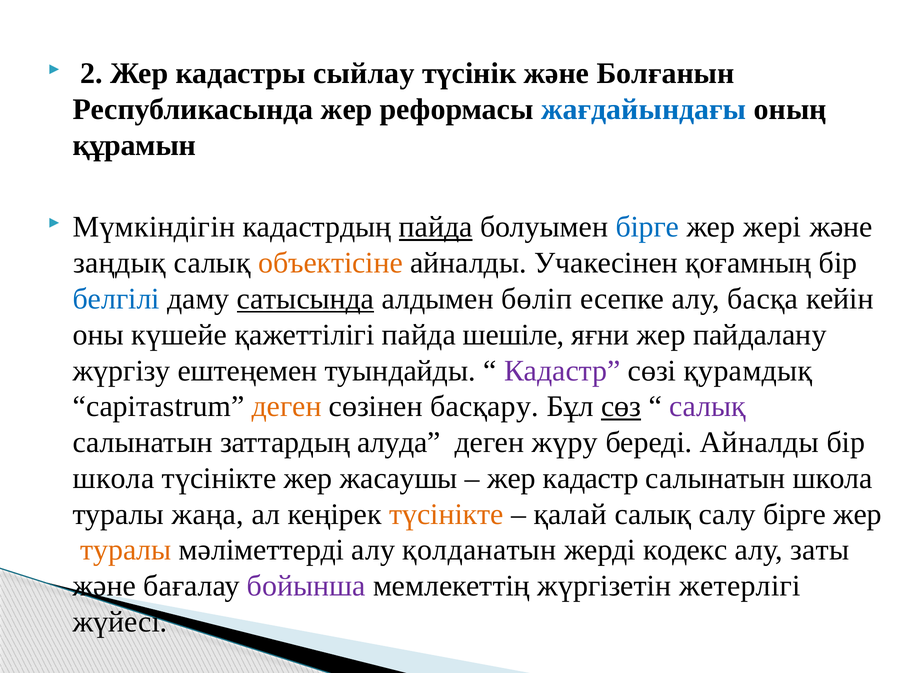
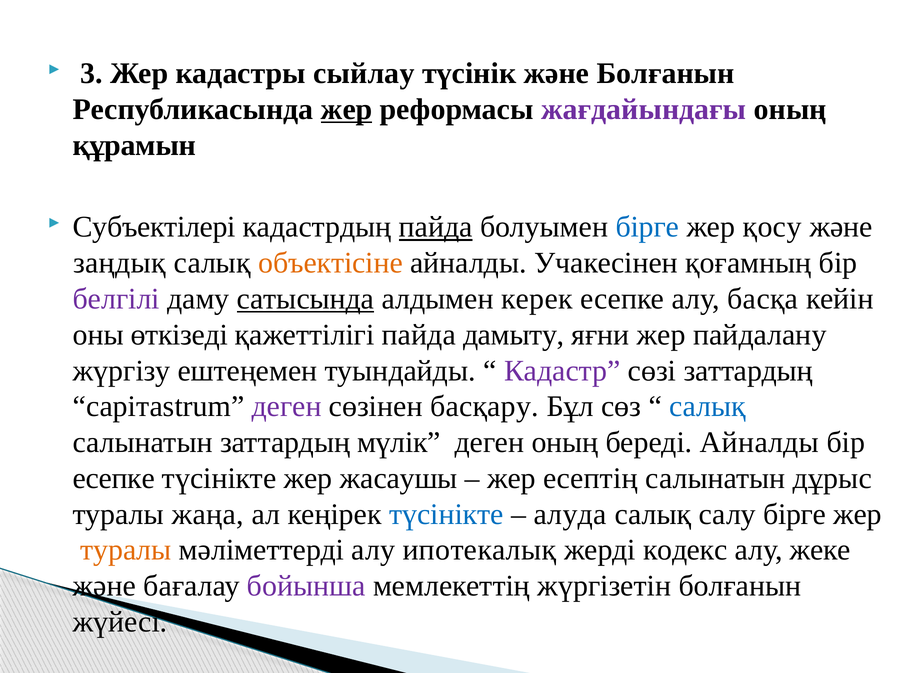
2: 2 -> 3 (92, 74)
жер underline: none -> present (347, 110)
жағдайындағы colour: blue -> purple (644, 110)
Мүмкіндігін: Мүмкіндігін -> Субъектілері (154, 227)
жері: жері -> қосу (772, 227)
белгілі colour: blue -> purple (116, 299)
бөліп: бөліп -> керек (537, 299)
күшейе: күшейе -> өткізеді (179, 335)
шешіле: шешіле -> дамыту (514, 335)
сөзі қурамдық: қурамдық -> заттардың (748, 371)
деген colour: orange -> purple (287, 407)
сөз underline: present -> none (621, 407)
салық colour: purple -> blue (708, 407)
алуда: алуда -> мүлік (399, 443)
деген жүру: жүру -> оның (565, 443)
школа: школа -> есепке (114, 479)
жер кадастр: кадастр -> есептің (591, 479)
салынатын школа: школа -> дұрыс (832, 479)
түсінікте colour: orange -> blue (446, 515)
қалай: қалай -> алуда (570, 515)
қолданатын: қолданатын -> ипотекалық (479, 551)
заты: заты -> жеке (820, 551)
жүргізетін жетерлігі: жетерлігі -> болғанын (740, 586)
